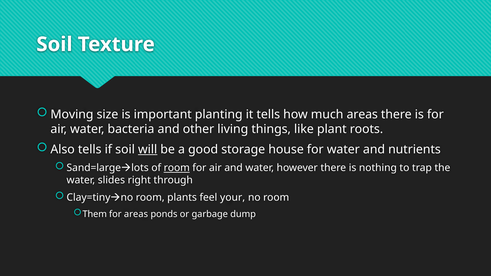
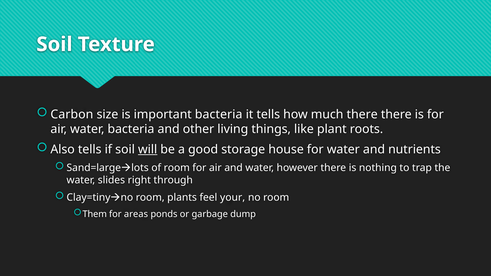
Moving: Moving -> Carbon (72, 115)
important planting: planting -> bacteria (219, 115)
much areas: areas -> there (362, 115)
room underline: present -> none (177, 168)
